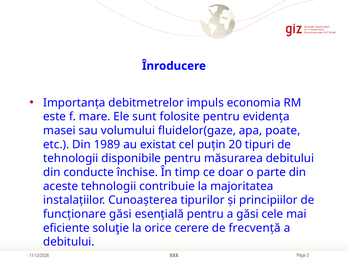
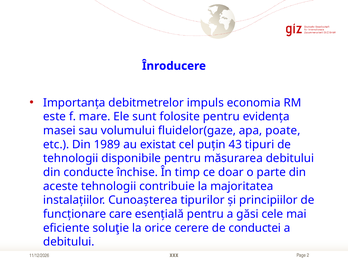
20: 20 -> 43 (235, 144)
funcționare găsi: găsi -> care (121, 214)
frecvență: frecvență -> conductei (255, 228)
